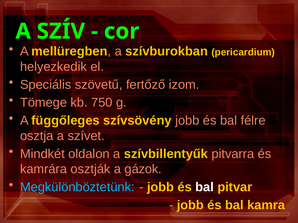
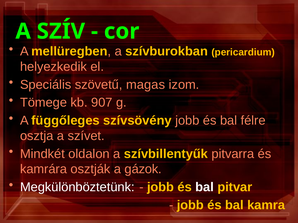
fertőző: fertőző -> magas (146, 85)
750: 750 -> 907 (102, 103)
Megkülönböztetünk colour: light blue -> white (77, 188)
